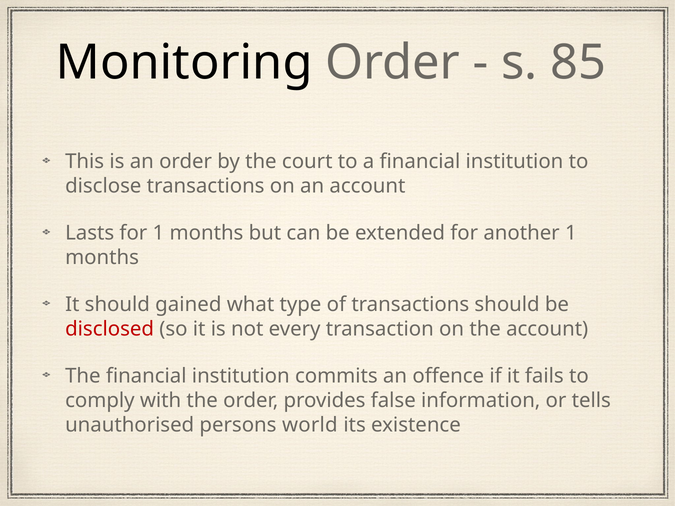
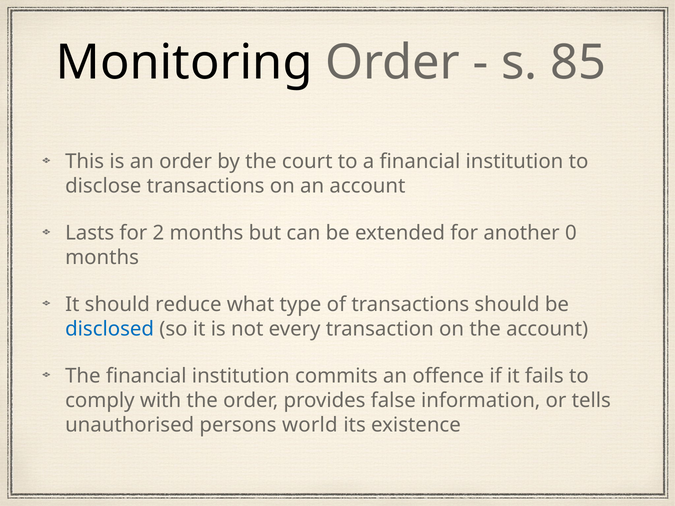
for 1: 1 -> 2 (158, 233)
another 1: 1 -> 0 (571, 233)
gained: gained -> reduce (188, 305)
disclosed colour: red -> blue (110, 329)
